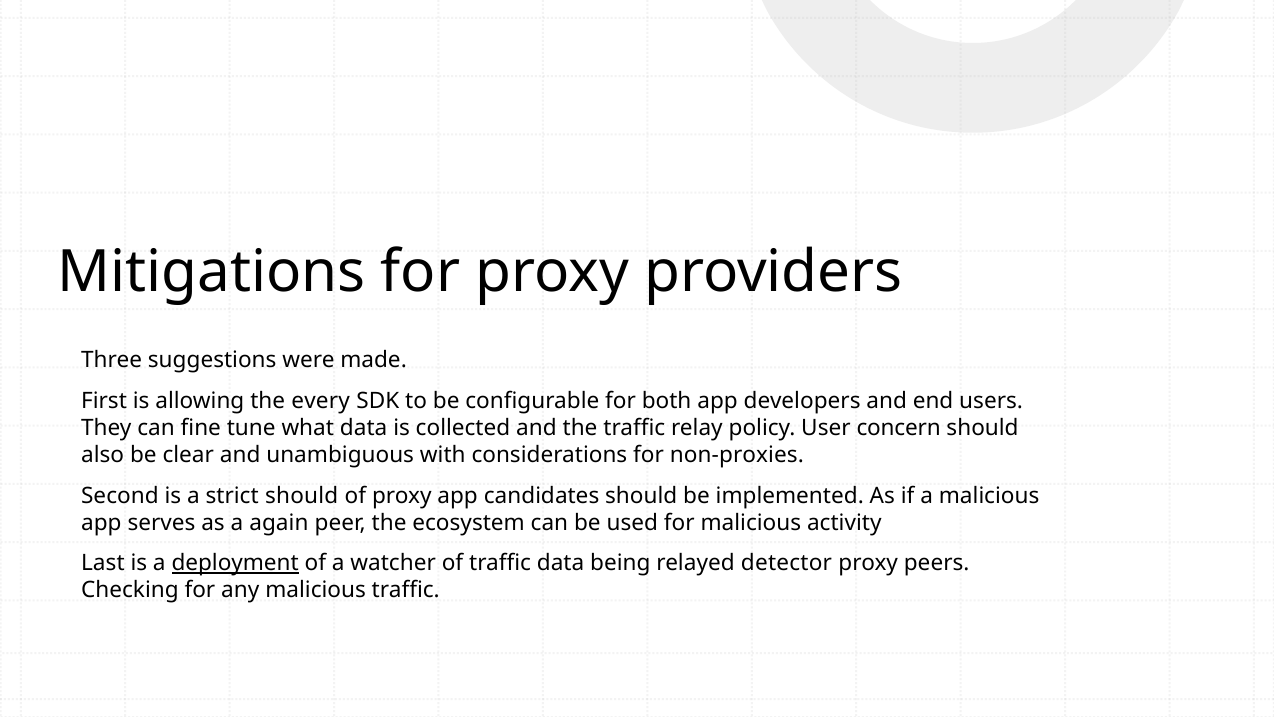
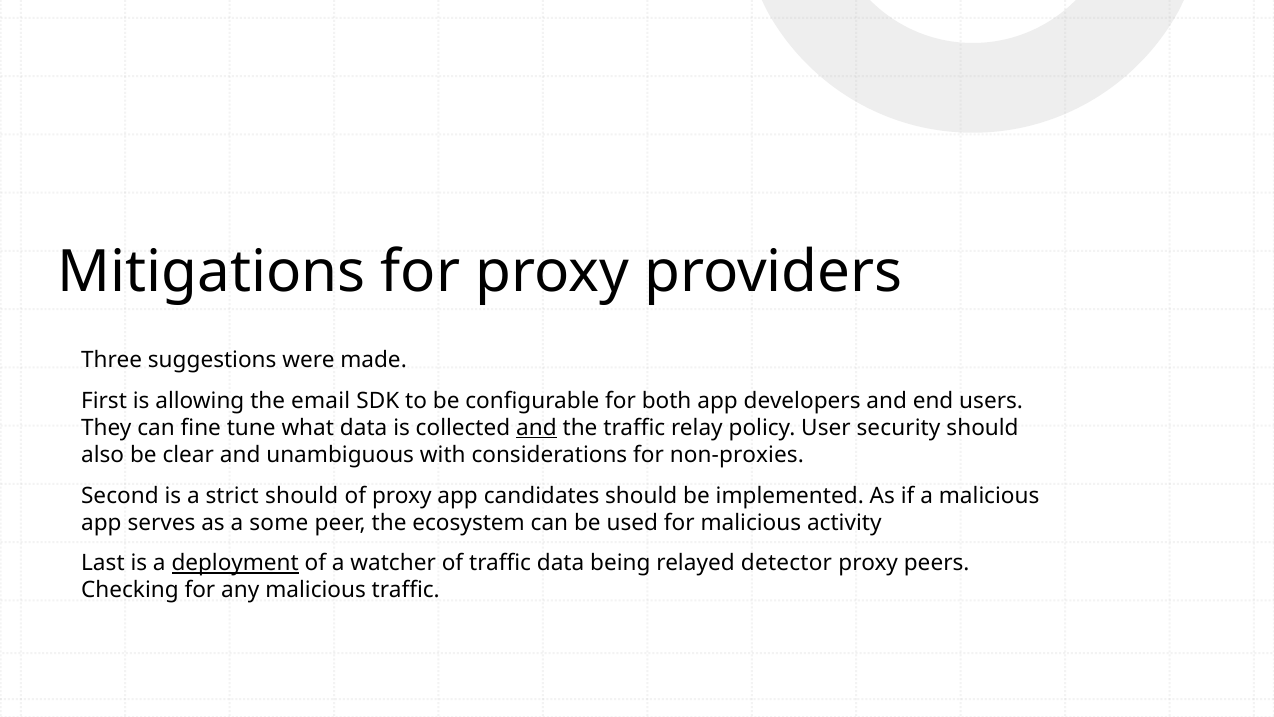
every: every -> email (321, 401)
and underline: none -> present (536, 428)
concern: concern -> security (899, 428)
again: again -> some (279, 523)
